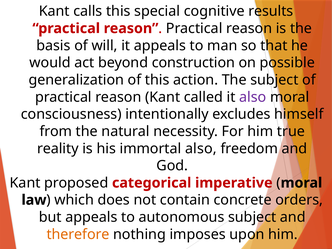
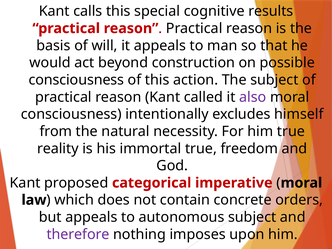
generalization: generalization -> consciousness (76, 80)
immortal also: also -> true (201, 149)
therefore colour: orange -> purple (78, 234)
